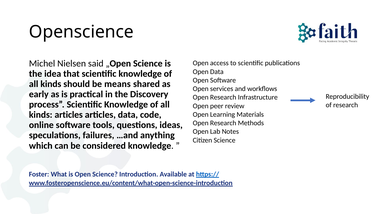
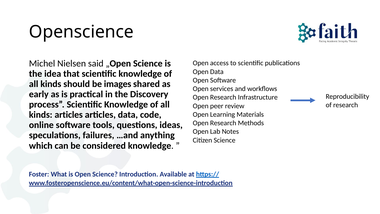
means: means -> images (118, 84)
